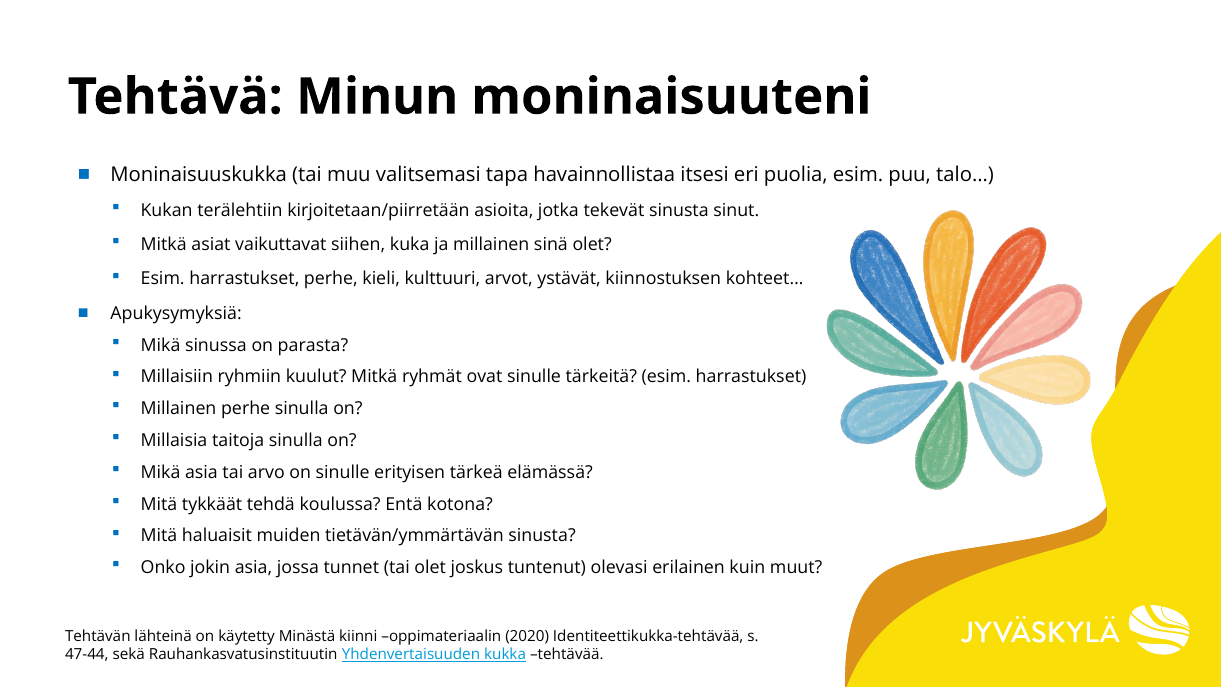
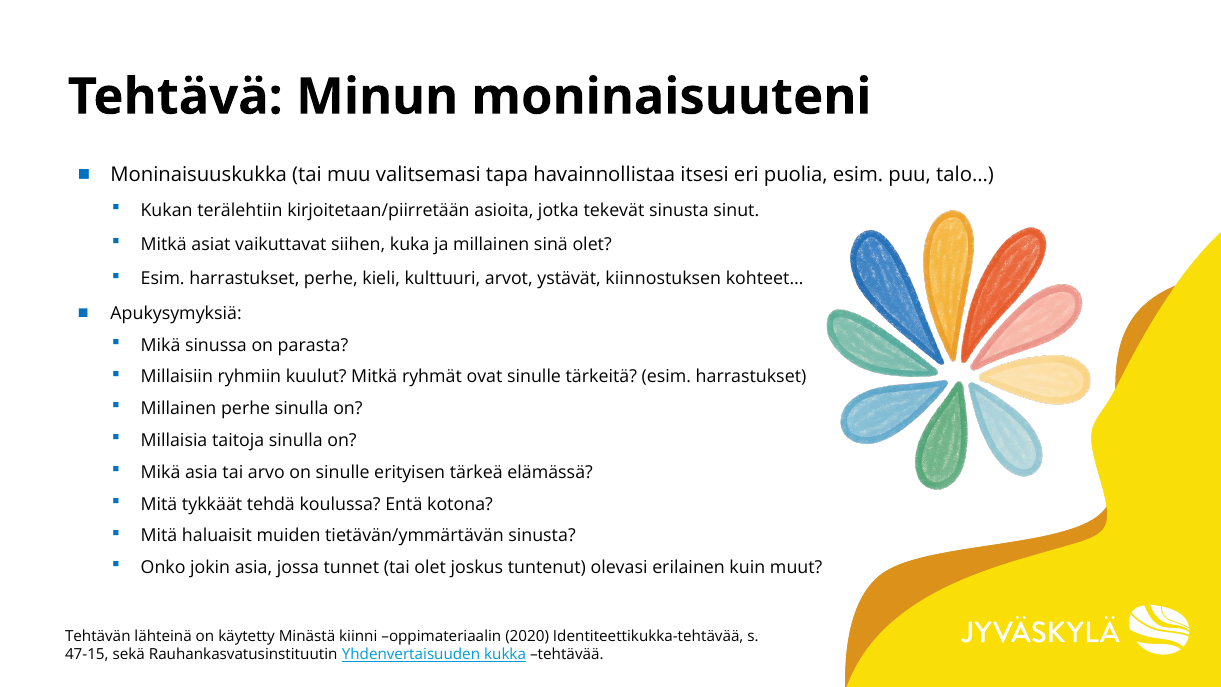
47-44: 47-44 -> 47-15 (87, 655)
